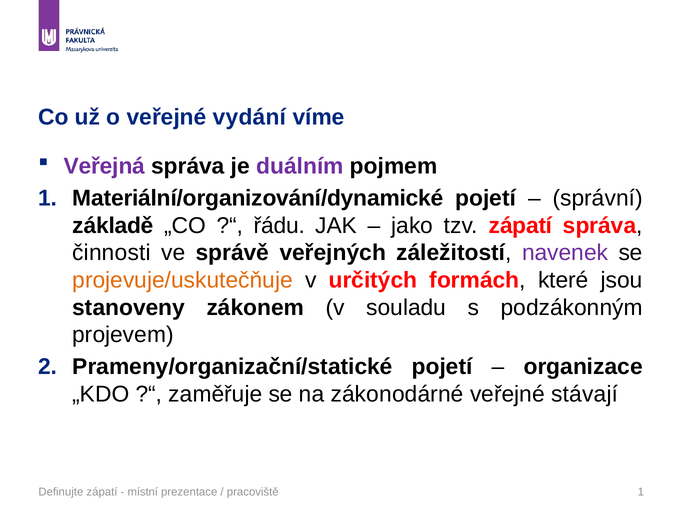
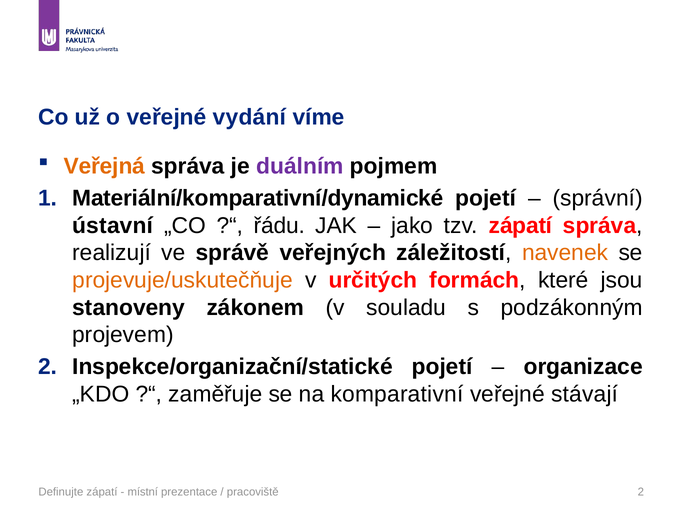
Veřejná colour: purple -> orange (104, 166)
Materiální/organizování/dynamické: Materiální/organizování/dynamické -> Materiální/komparativní/dynamické (258, 198)
základě: základě -> ústavní (113, 225)
činnosti: činnosti -> realizují (112, 253)
navenek colour: purple -> orange (565, 253)
Prameny/organizační/statické: Prameny/organizační/statické -> Inspekce/organizační/statické (233, 367)
zákonodárné: zákonodárné -> komparativní (397, 394)
pracoviště 1: 1 -> 2 (641, 492)
